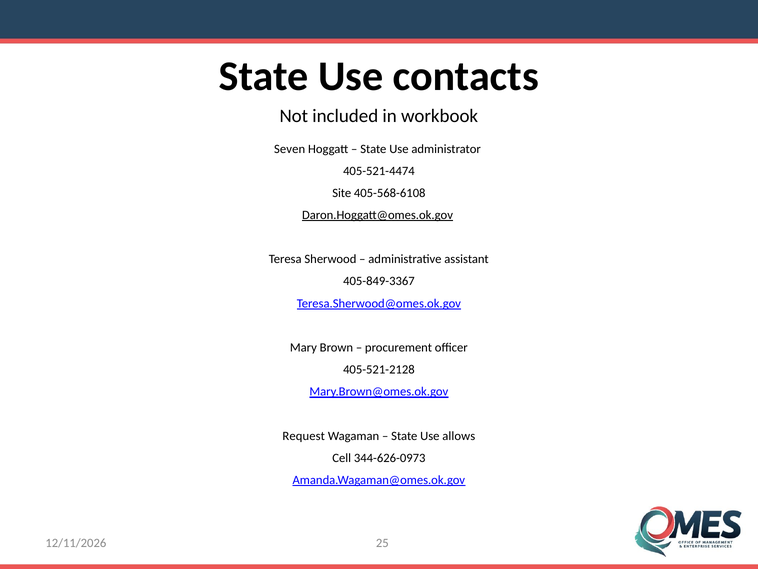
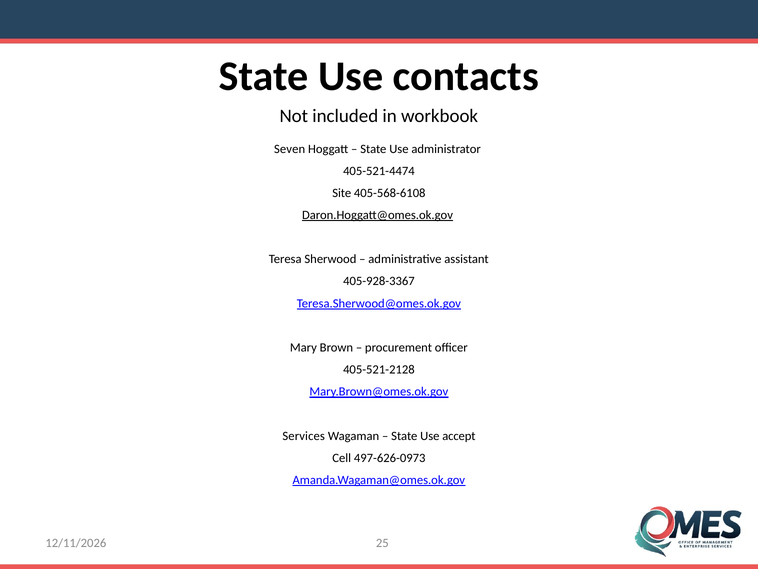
405-849-3367: 405-849-3367 -> 405-928-3367 (379, 281)
Request: Request -> Services (304, 435)
allows: allows -> accept (459, 435)
344-626-0973: 344-626-0973 -> 497-626-0973 (390, 457)
